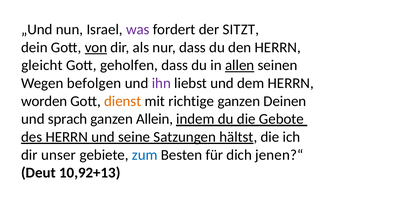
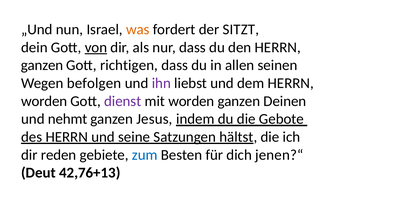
was colour: purple -> orange (138, 29)
gleicht: gleicht -> ganzen (42, 65)
geholfen: geholfen -> richtigen (129, 65)
allen underline: present -> none (240, 65)
dienst colour: orange -> purple (123, 101)
mit richtige: richtige -> worden (191, 101)
sprach: sprach -> nehmt (68, 119)
Allein: Allein -> Jesus (154, 119)
unser: unser -> reden (59, 155)
10,92+13: 10,92+13 -> 42,76+13 (90, 173)
